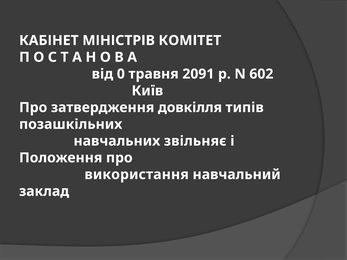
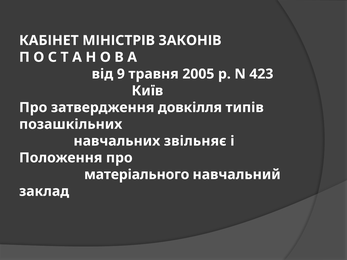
КОМІТЕТ: КОМІТЕТ -> ЗАКОНІВ (190, 40)
0: 0 -> 9 (121, 74)
2091: 2091 -> 2005 (198, 74)
602: 602 -> 423 (261, 74)
використання: використання -> матеріального (137, 175)
